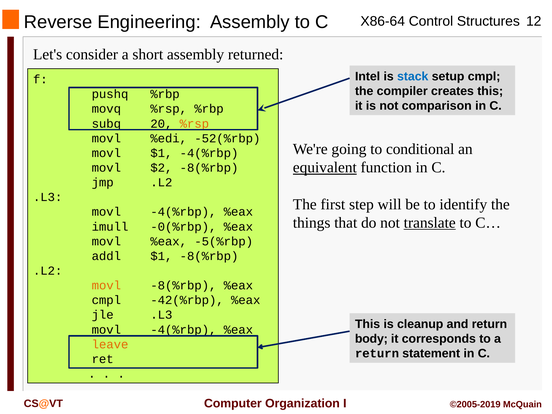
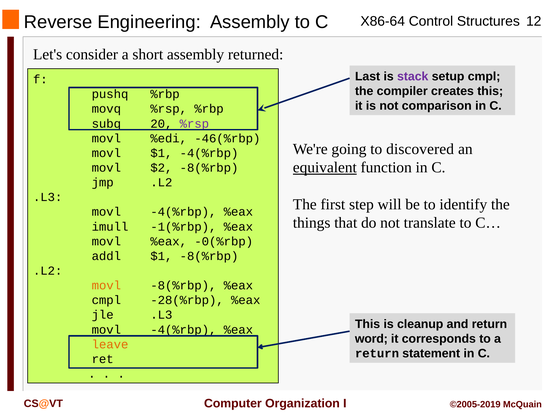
Intel: Intel -> Last (368, 76)
stack colour: blue -> purple (413, 76)
%rsp colour: orange -> purple (194, 124)
-52(%rbp: -52(%rbp -> -46(%rbp (227, 138)
conditional: conditional -> discovered (420, 149)
translate underline: present -> none (430, 223)
-0(%rbp: -0(%rbp -> -1(%rbp (183, 227)
-5(%rbp: -5(%rbp -> -0(%rbp (224, 241)
-42(%rbp: -42(%rbp -> -28(%rbp (187, 300)
body: body -> word (371, 339)
